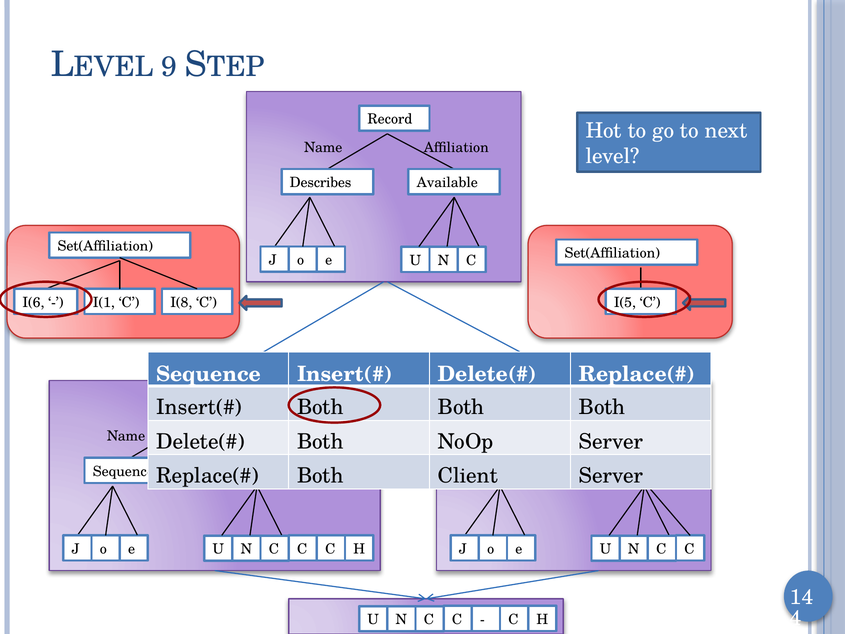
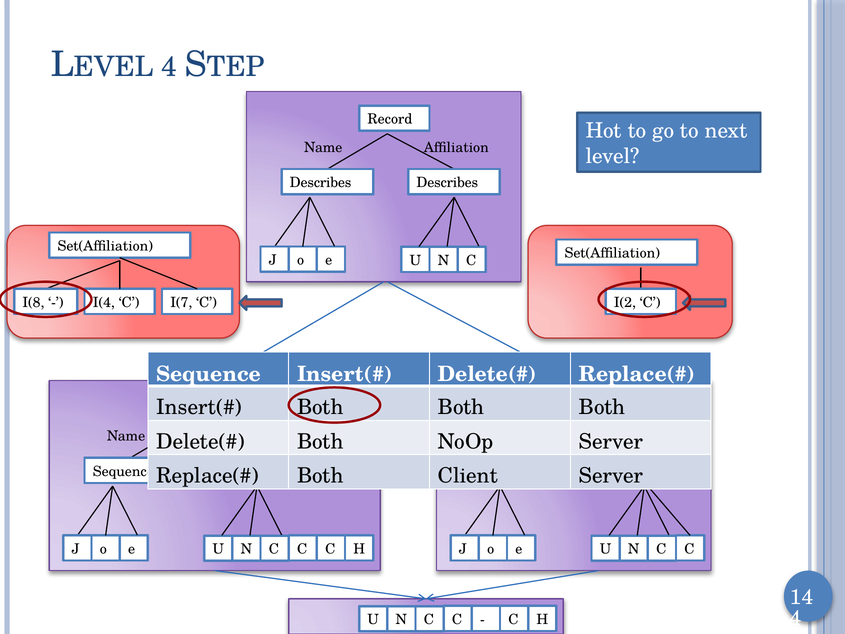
9: 9 -> 4 (169, 67)
Available: Available -> Describes (447, 183)
I(6: I(6 -> I(8 (33, 302)
I(1: I(1 -> I(4 (104, 302)
I(8: I(8 -> I(7 (181, 302)
I(5: I(5 -> I(2 (625, 302)
